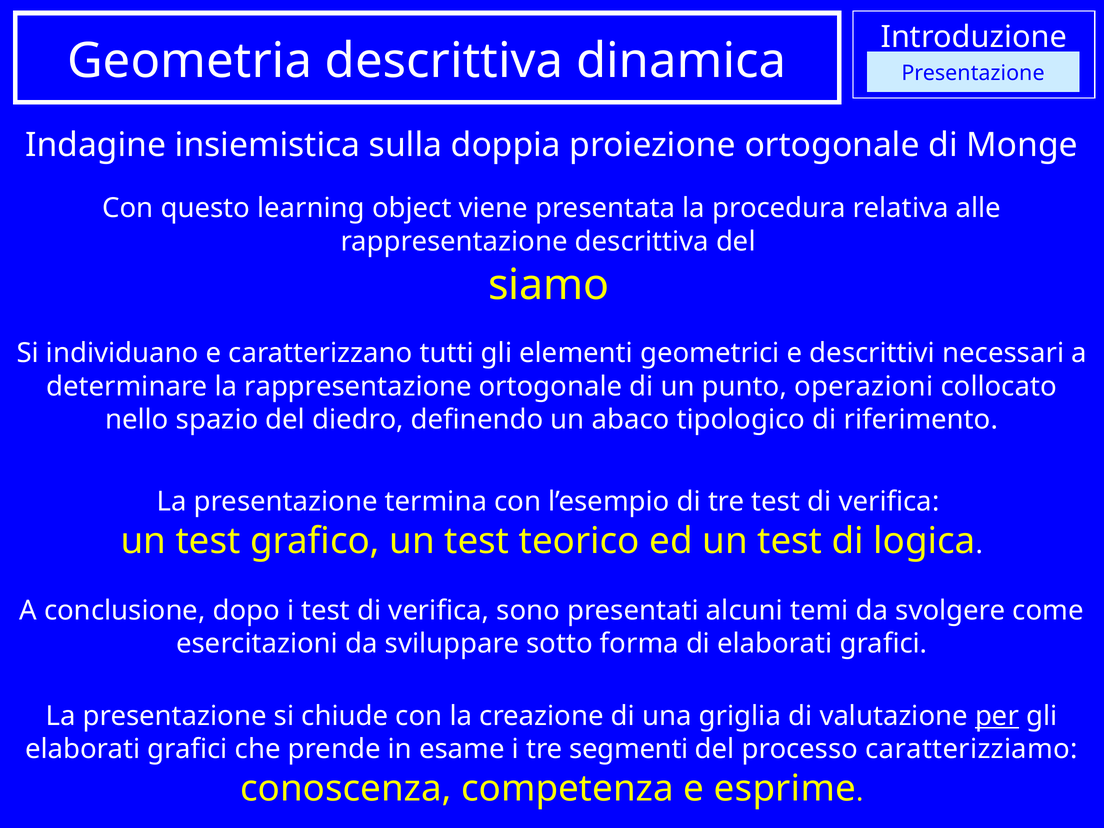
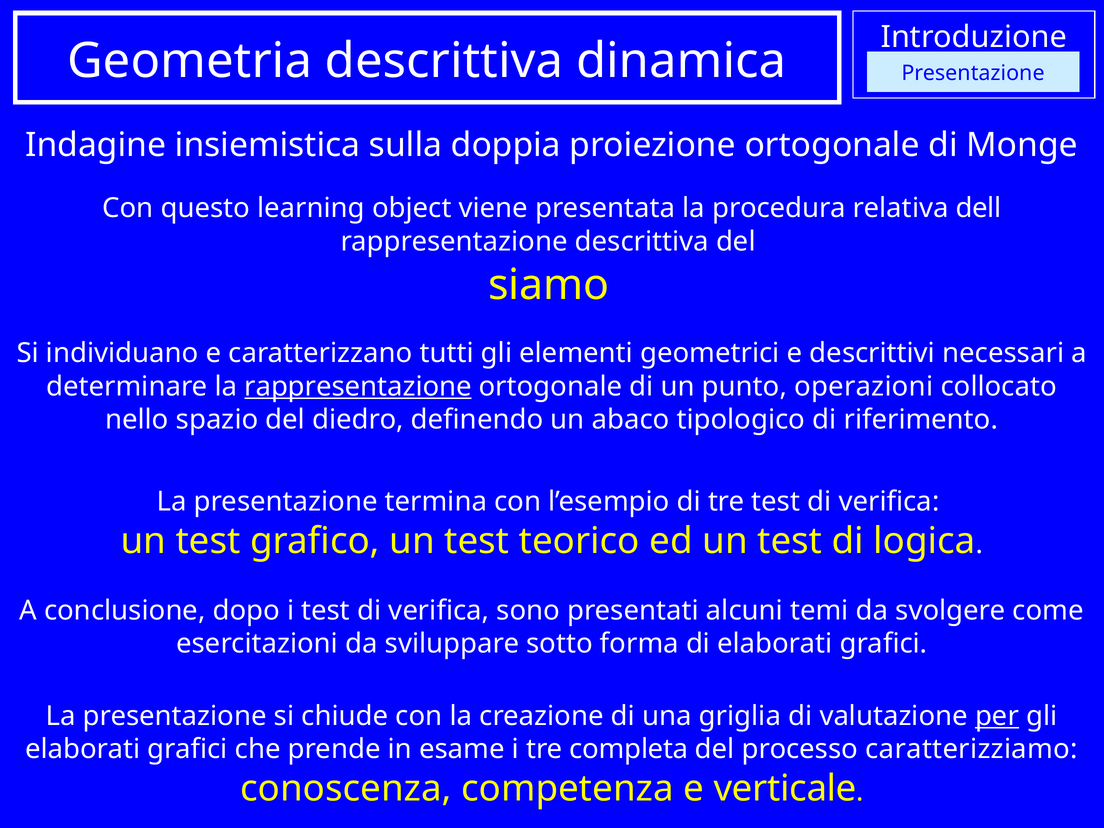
alle: alle -> dell (978, 208)
rappresentazione underline: none -> present (358, 386)
segmenti: segmenti -> completa (629, 749)
esprime: esprime -> verticale (785, 788)
